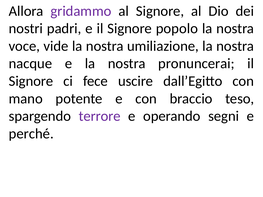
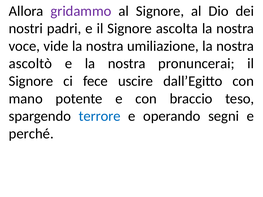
popolo: popolo -> ascolta (177, 29)
nacque: nacque -> ascoltò (30, 64)
terrore colour: purple -> blue (100, 116)
